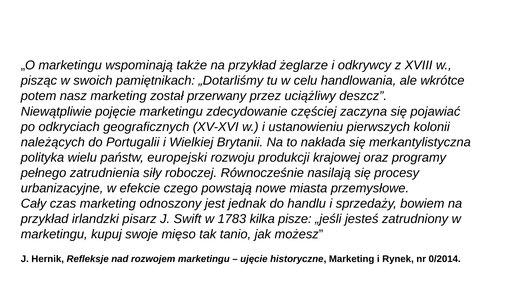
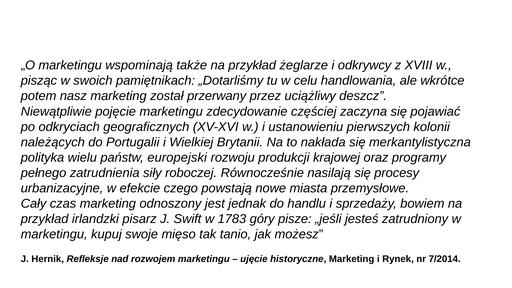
kilka: kilka -> góry (262, 219)
0/2014: 0/2014 -> 7/2014 (445, 259)
